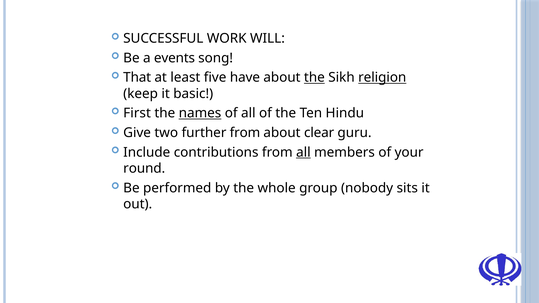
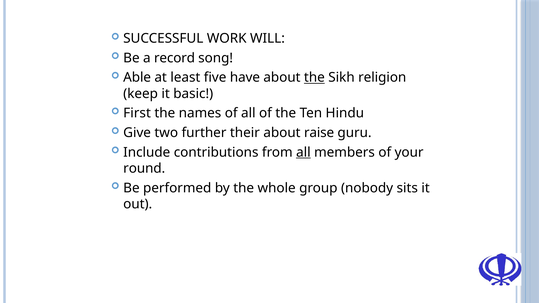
events: events -> record (175, 58)
That: That -> Able (137, 78)
religion underline: present -> none (382, 78)
names underline: present -> none (200, 113)
further from: from -> their (245, 133)
clear: clear -> raise (319, 133)
